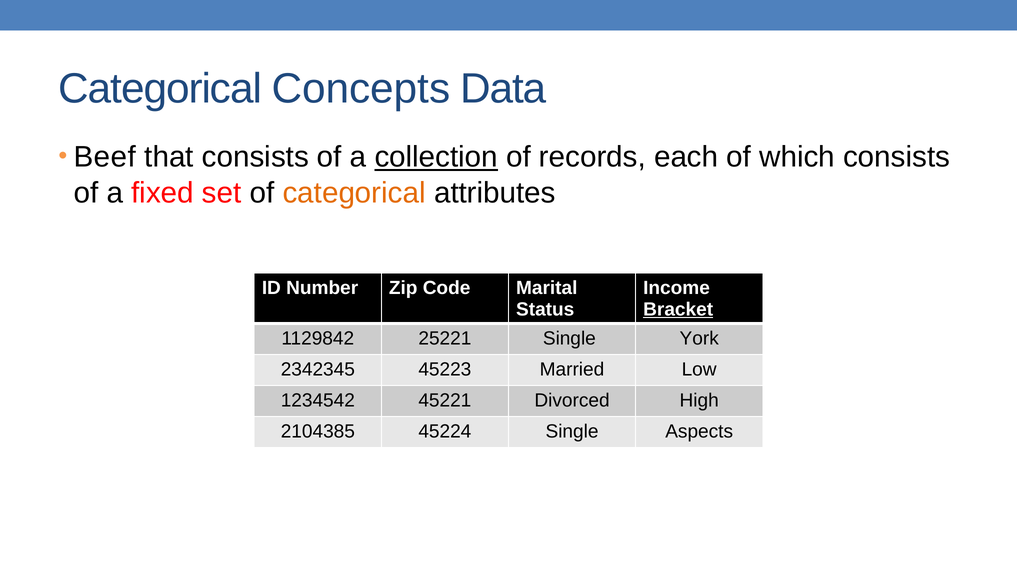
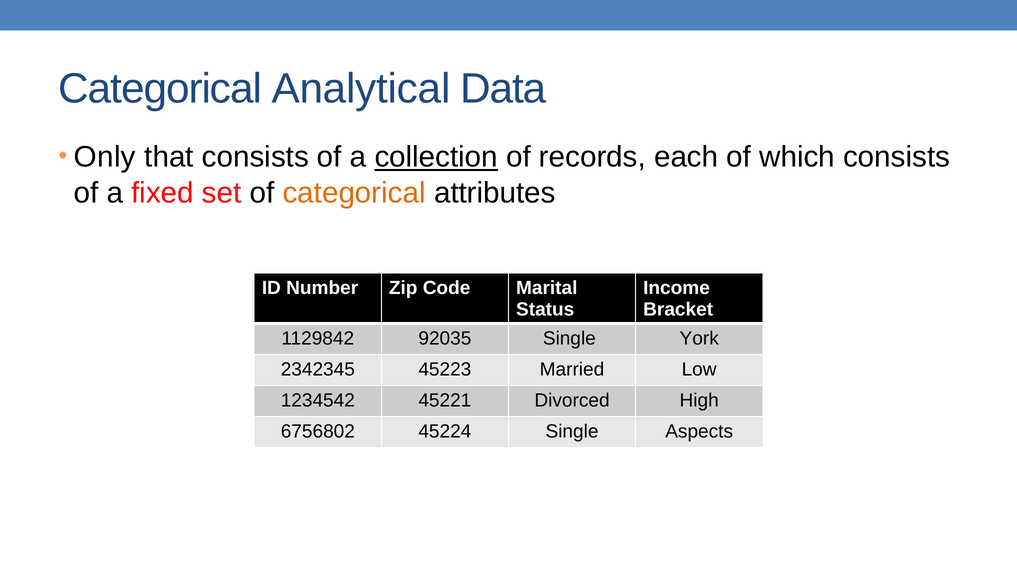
Concepts: Concepts -> Analytical (361, 89)
Beef: Beef -> Only (105, 157)
Bracket underline: present -> none (678, 309)
25221: 25221 -> 92035 (445, 339)
2104385: 2104385 -> 6756802 (318, 431)
